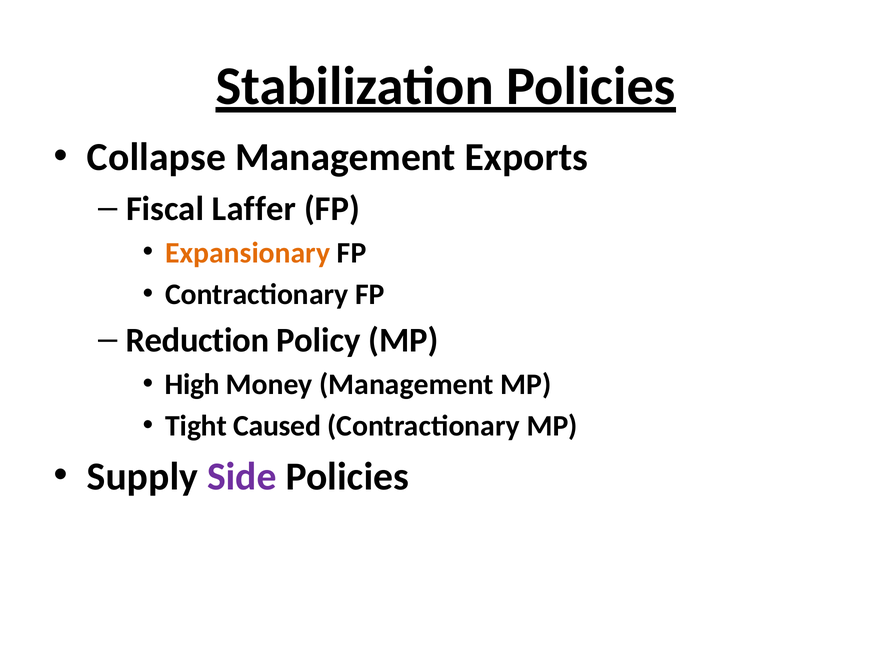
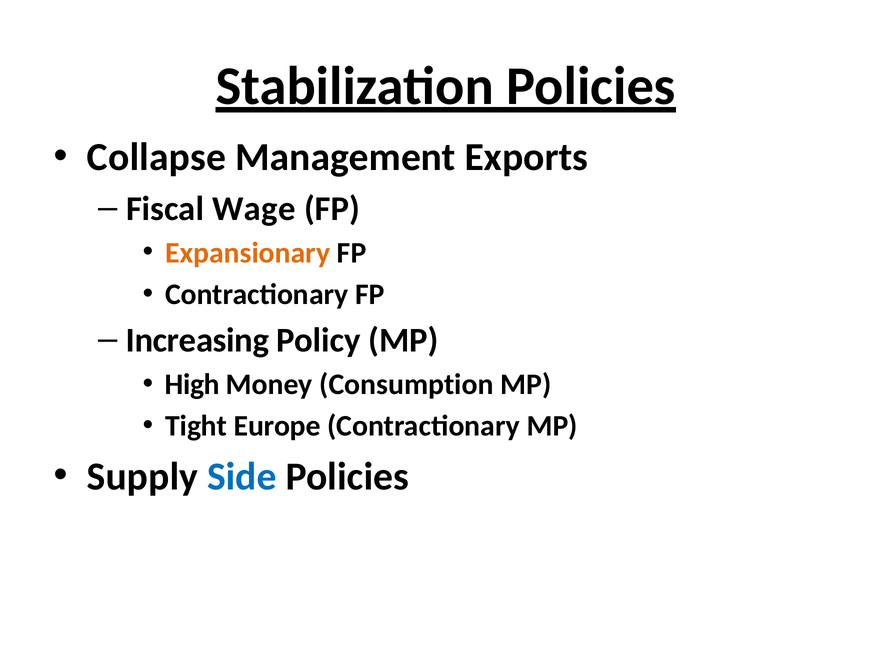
Laffer: Laffer -> Wage (254, 209)
Reduction: Reduction -> Increasing (197, 340)
Money Management: Management -> Consumption (406, 385)
Caused: Caused -> Europe (277, 426)
Side colour: purple -> blue (242, 476)
